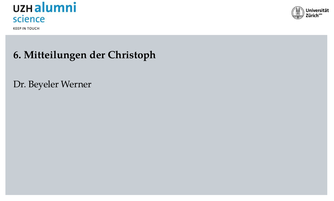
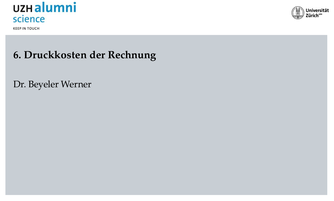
Mitteilungen: Mitteilungen -> Druckkosten (55, 55)
Christoph: Christoph -> Rechnung (132, 55)
